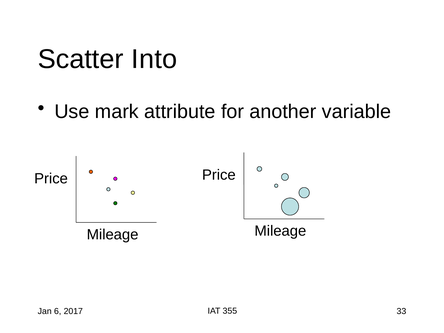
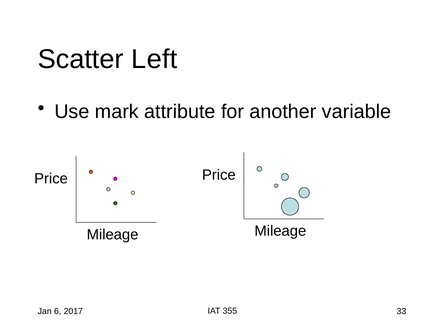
Into: Into -> Left (154, 59)
